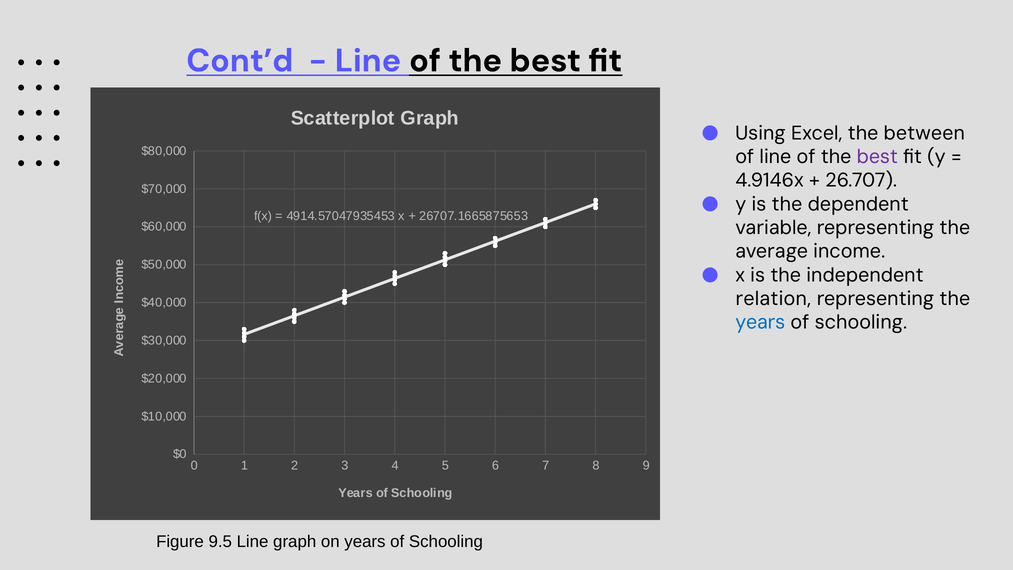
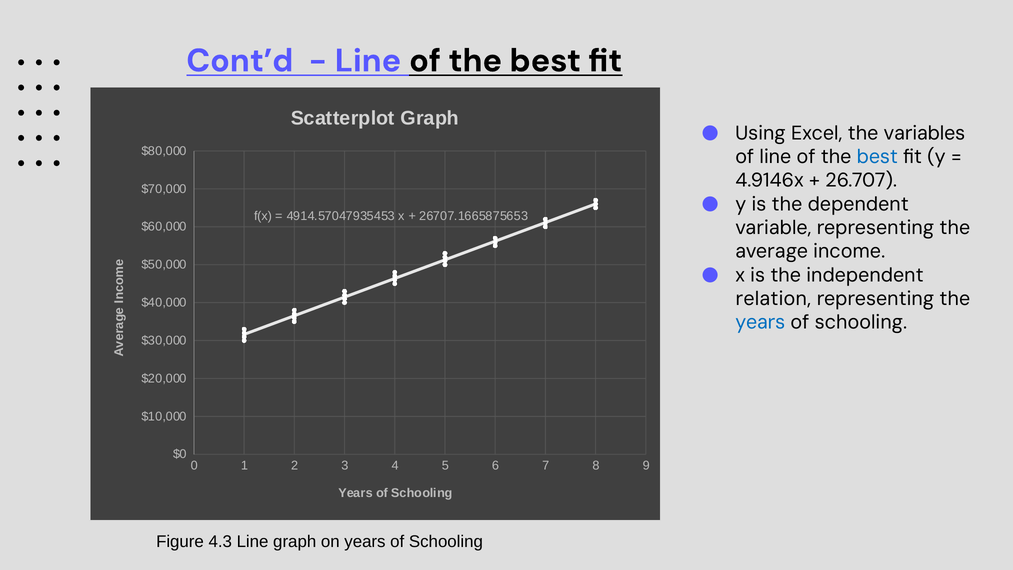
between: between -> variables (924, 133)
best colour: purple -> blue (877, 157)
9.5: 9.5 -> 4.3 (220, 541)
